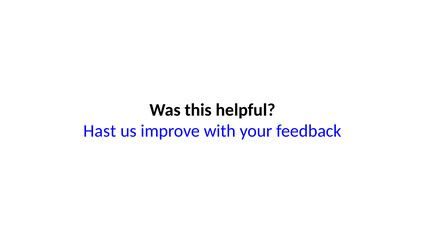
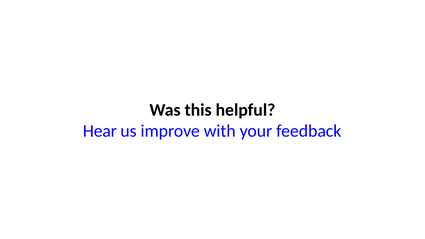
Hast: Hast -> Hear (100, 131)
